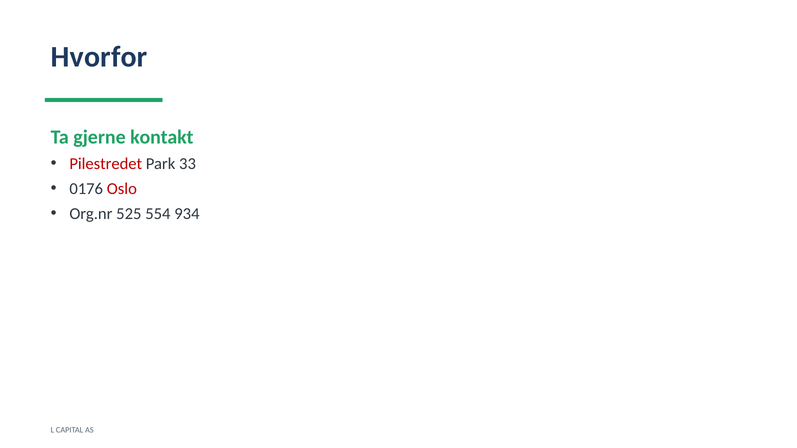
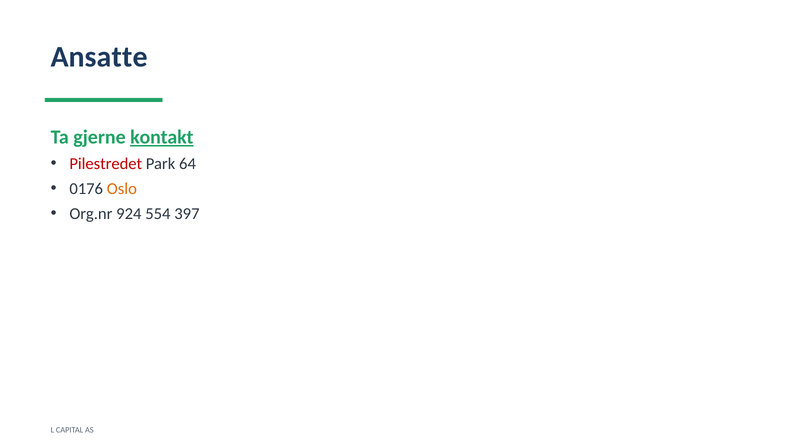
Hvorfor: Hvorfor -> Ansatte (99, 57)
kontakt underline: none -> present (162, 137)
33: 33 -> 64 (187, 164)
Oslo colour: red -> orange (122, 189)
525: 525 -> 924 (129, 214)
934: 934 -> 397 (187, 214)
